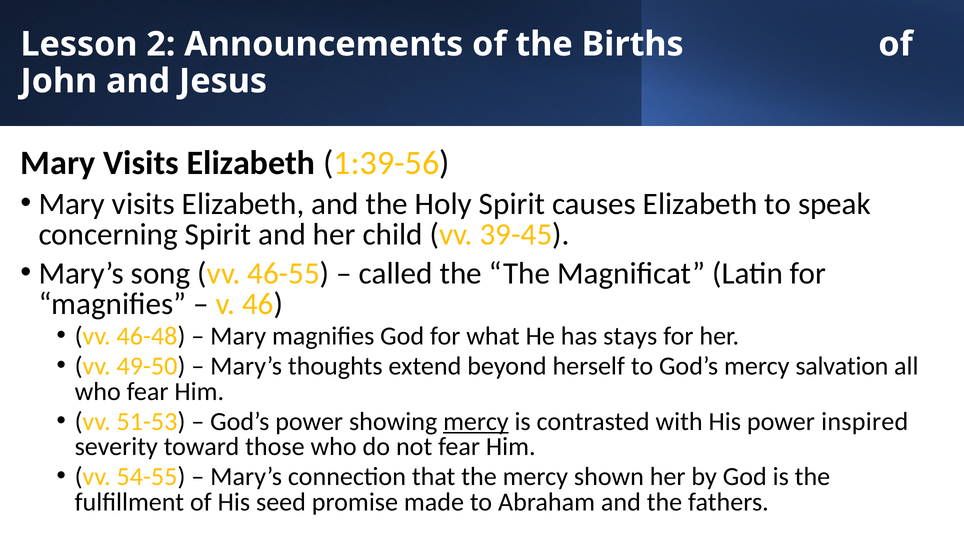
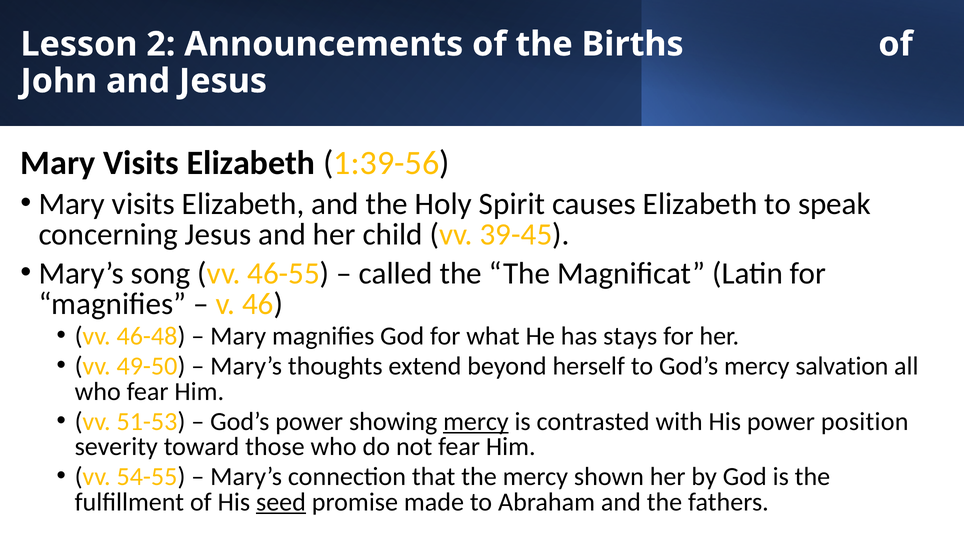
concerning Spirit: Spirit -> Jesus (218, 234)
inspired: inspired -> position (865, 422)
seed underline: none -> present (281, 502)
